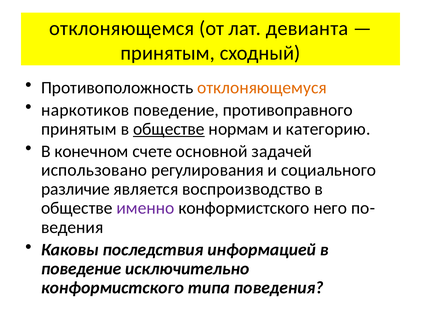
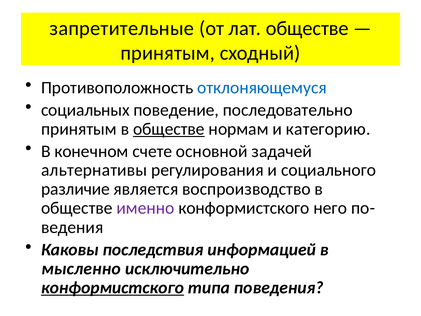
отклоняющемся: отклоняющемся -> запретительные (122, 28)
лат девианта: девианта -> обществе (307, 28)
отклоняющемуся colour: orange -> blue (262, 88)
наркотиков: наркотиков -> социальных (85, 110)
противоправного: противоправного -> последовательно (288, 110)
использовано: использовано -> альтернативы (94, 170)
поведение: поведение -> мысленно (81, 268)
конформистского underline: none -> present (113, 287)
